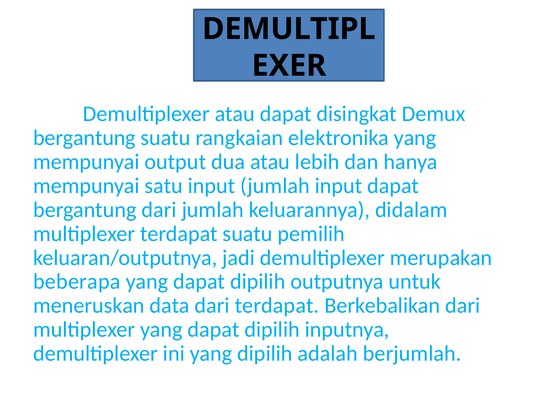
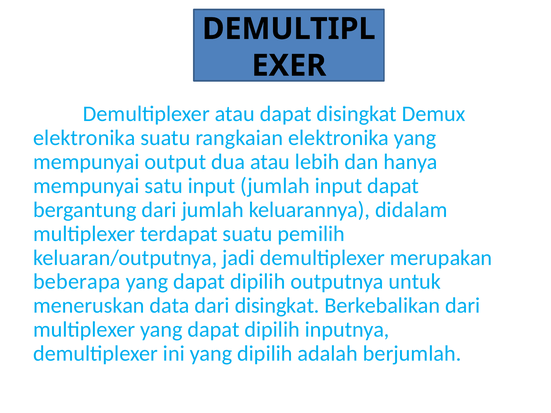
bergantung: bergantung -> elektronika (84, 138)
dari terdapat: terdapat -> disingkat (277, 306)
